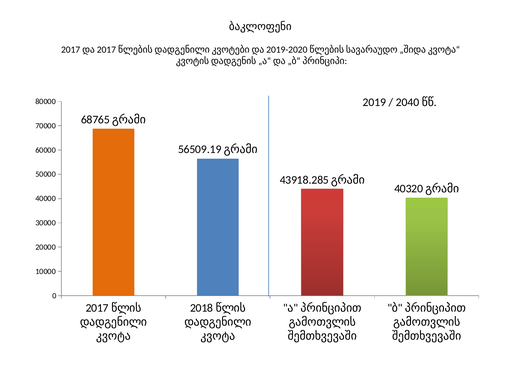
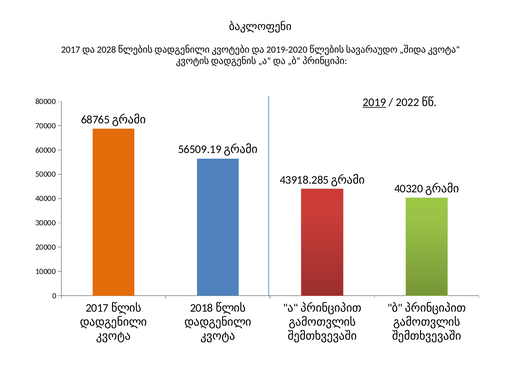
2017 2017: 2017 -> 2028 (106, 50)
2019 underline: none -> present (374, 103)
2040: 2040 -> 2022 (407, 103)
